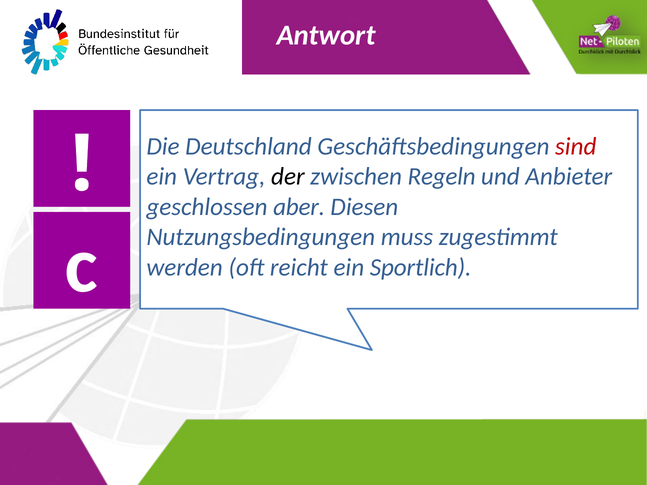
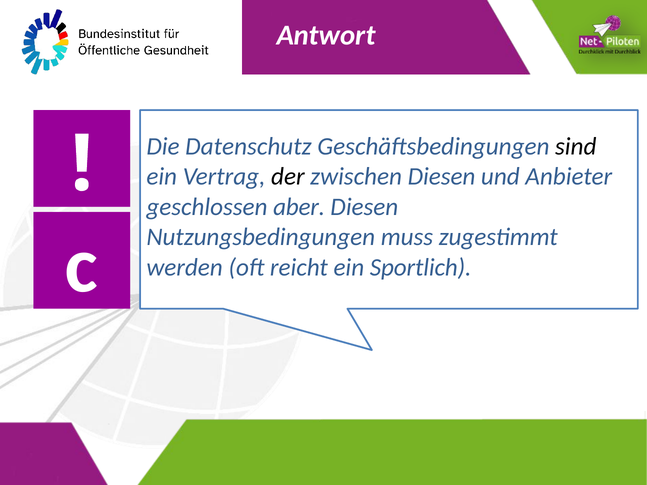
Deutschland: Deutschland -> Datenschutz (248, 147)
sind colour: red -> black (576, 147)
zwischen Regeln: Regeln -> Diesen (442, 177)
